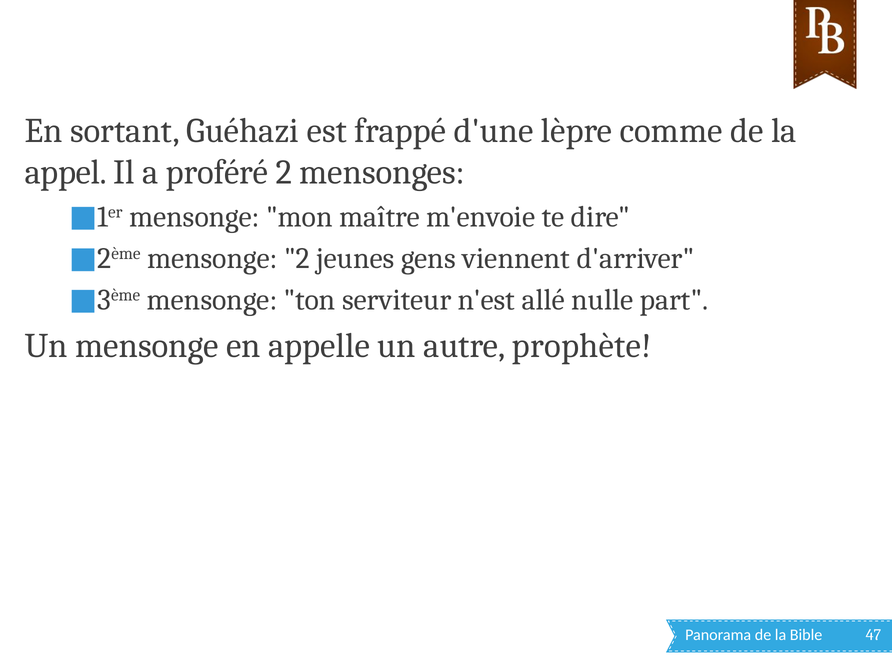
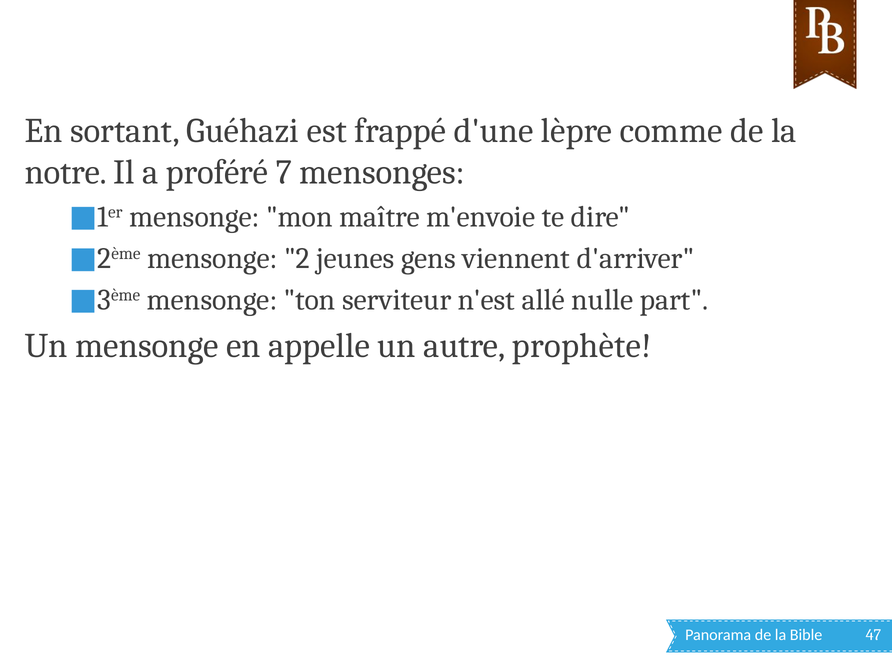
appel: appel -> notre (66, 173)
proféré 2: 2 -> 7 (284, 173)
